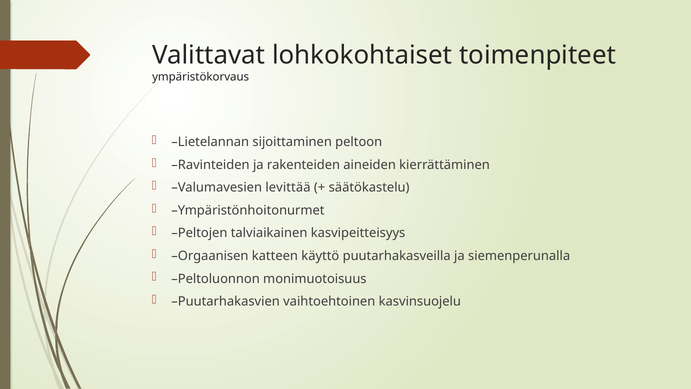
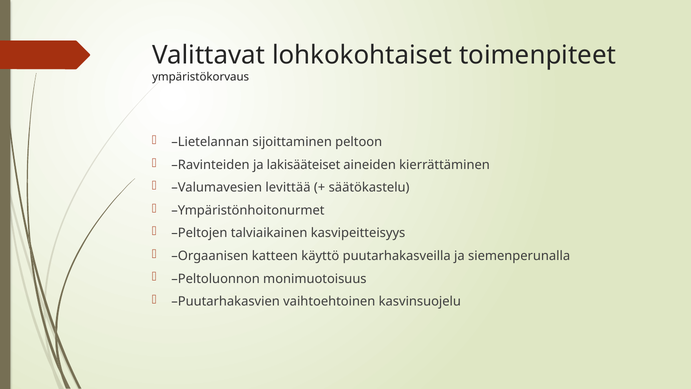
rakenteiden: rakenteiden -> lakisääteiset (304, 165)
